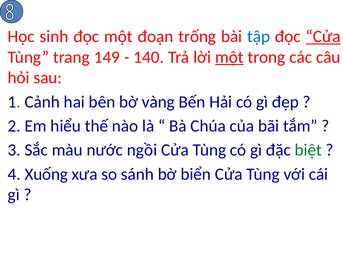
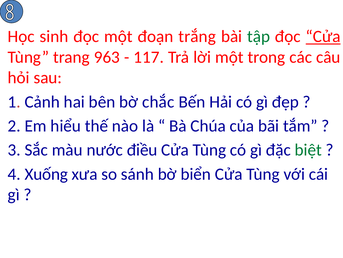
trống: trống -> trắng (197, 36)
tập colour: blue -> green (259, 36)
149: 149 -> 963 (107, 57)
140: 140 -> 117 (149, 57)
một underline: present -> none (229, 57)
vàng: vàng -> chắc (158, 102)
ngồi: ngồi -> điều (142, 150)
